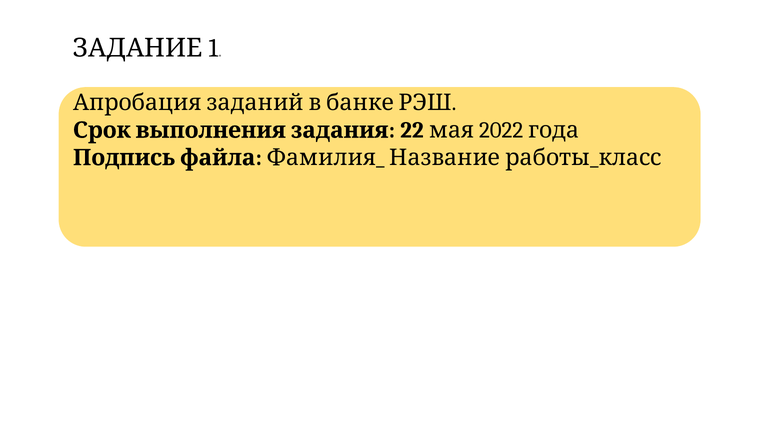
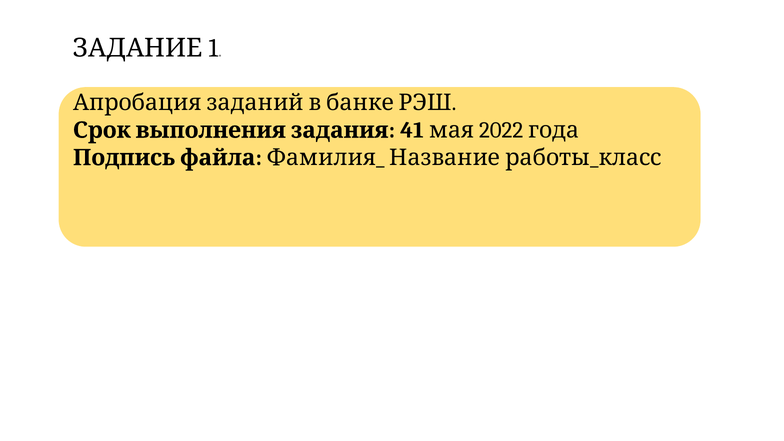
22: 22 -> 41 (412, 130)
